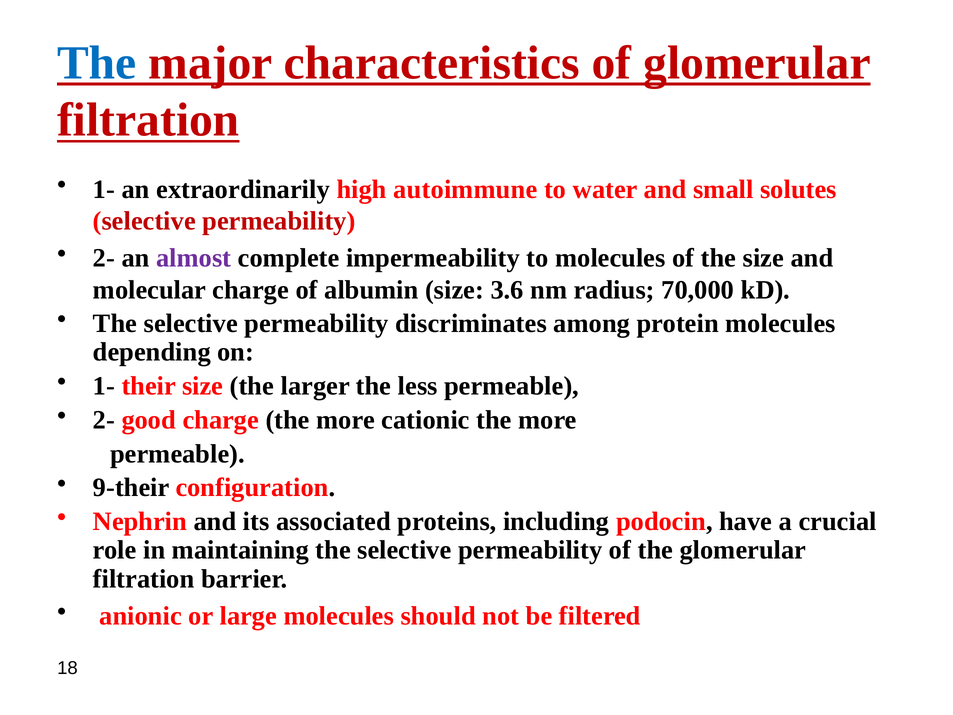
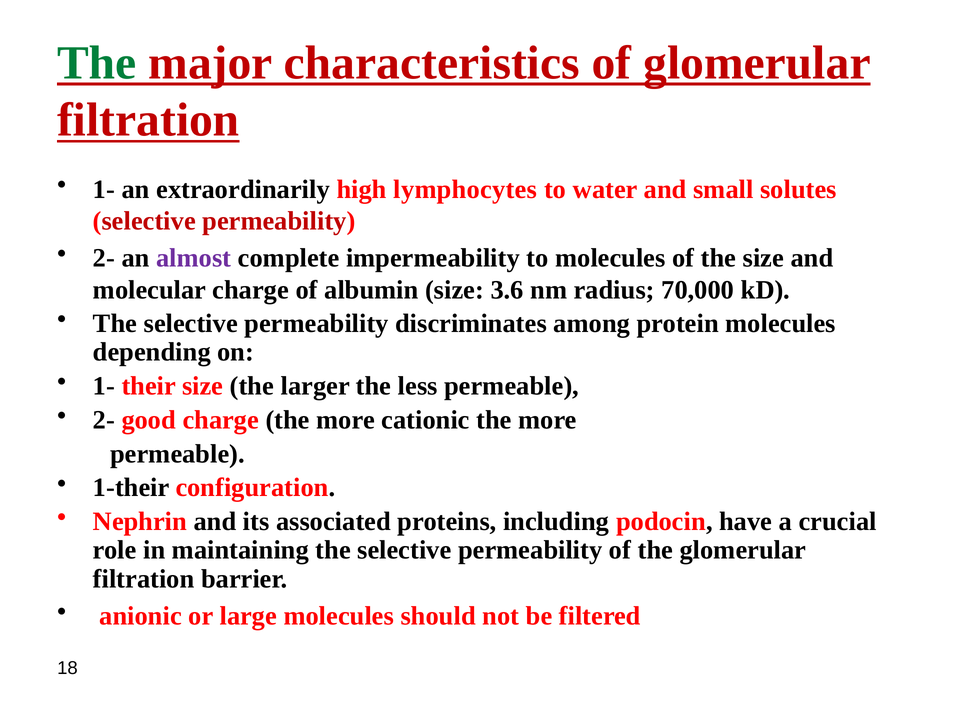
The colour: blue -> green (97, 63)
autoimmune: autoimmune -> lymphocytes (465, 189)
9-their: 9-their -> 1-their (131, 487)
